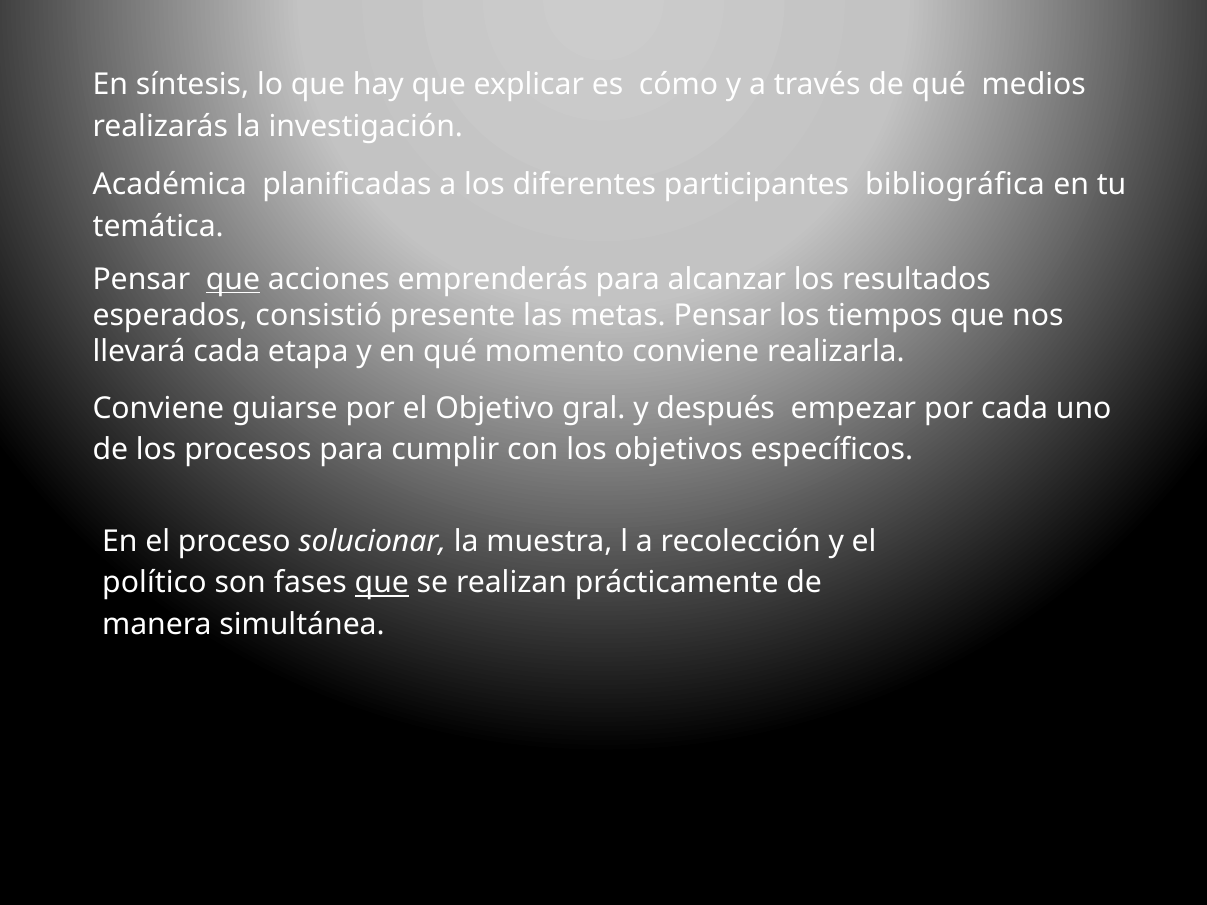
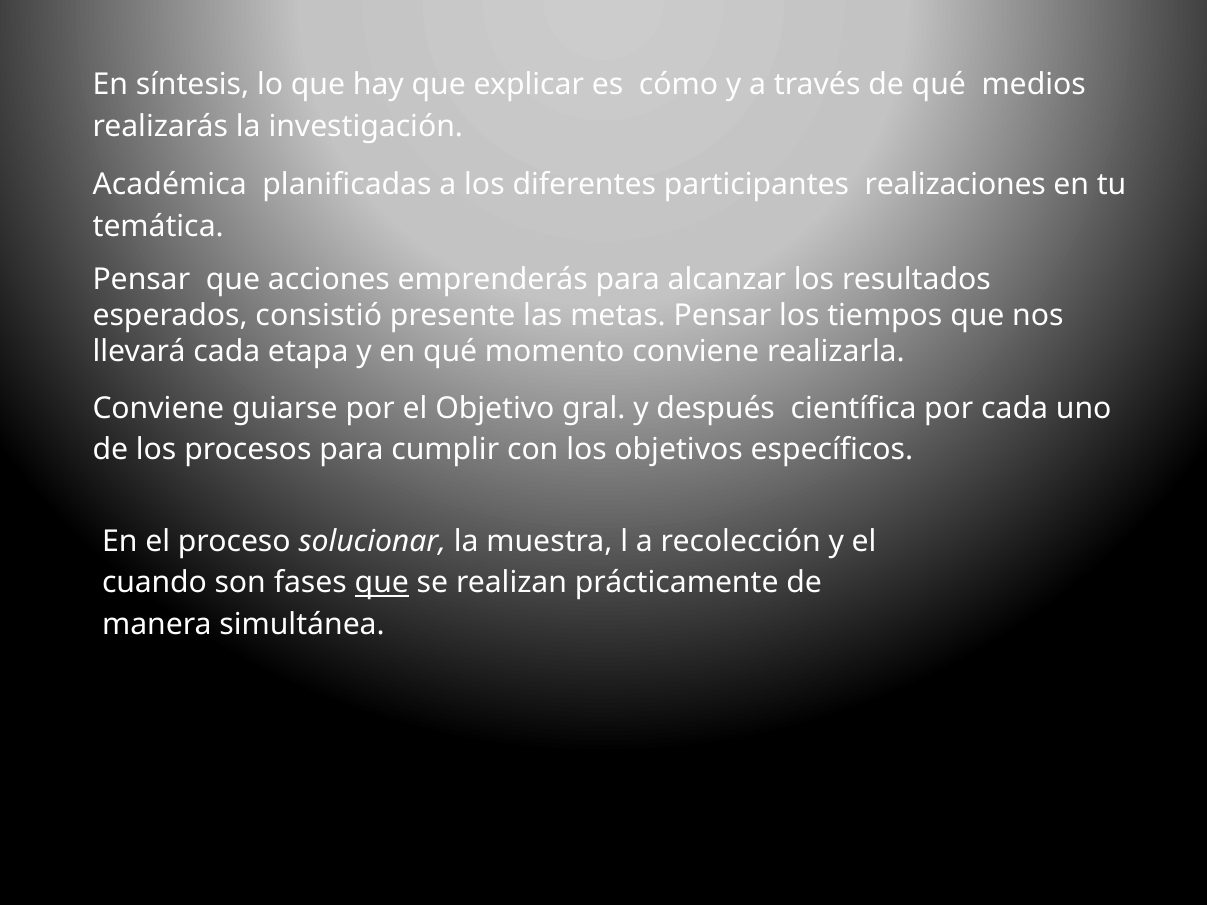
bibliográfica: bibliográfica -> realizaciones (955, 185)
que underline: present -> none (233, 280)
empezar: empezar -> científica (854, 408)
político: político -> cuando (154, 583)
